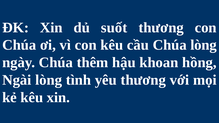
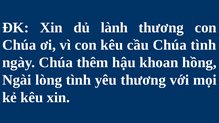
suốt: suốt -> lành (114, 28)
Chúa lòng: lòng -> tình (203, 45)
